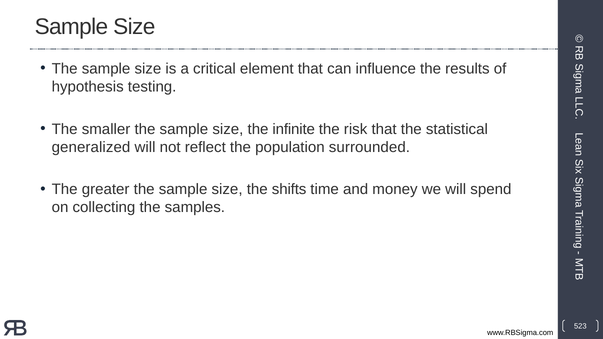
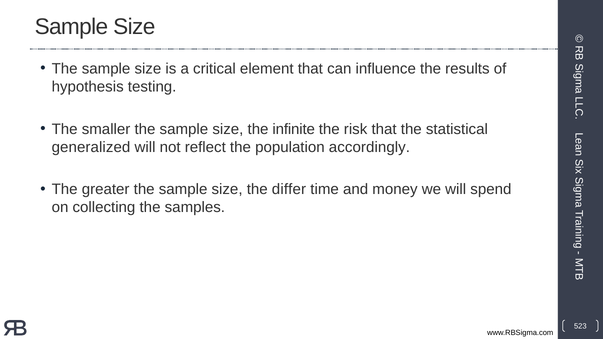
surrounded: surrounded -> accordingly (369, 147)
shifts: shifts -> differ (289, 189)
